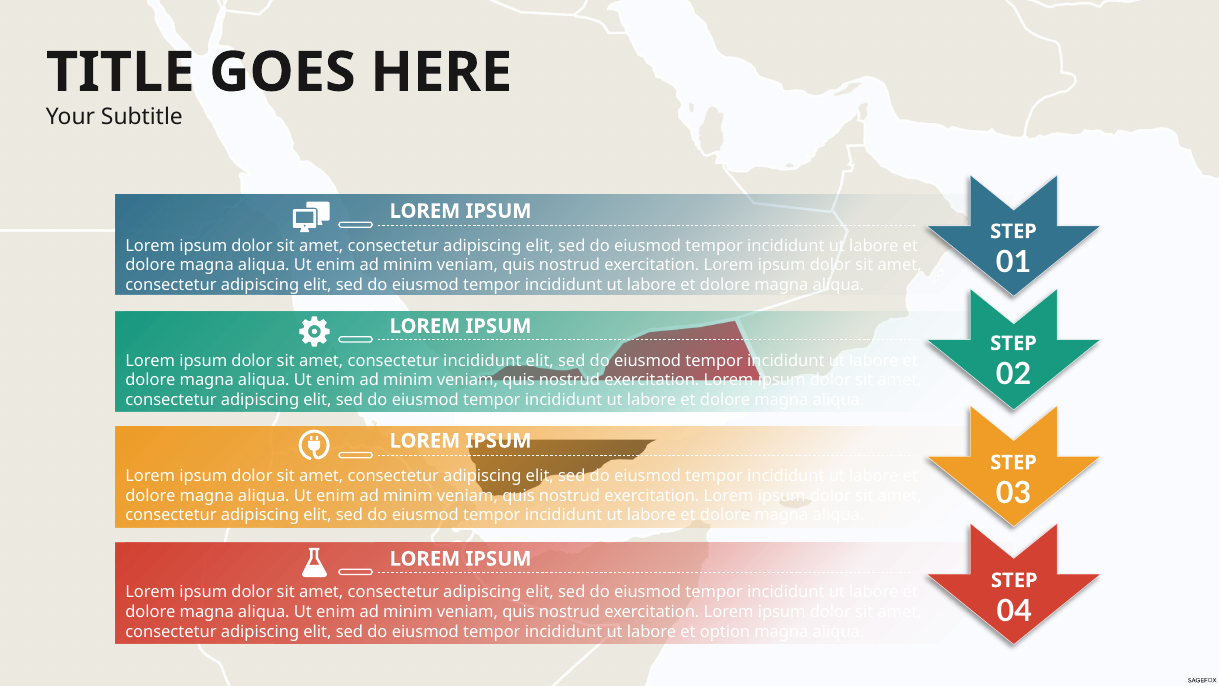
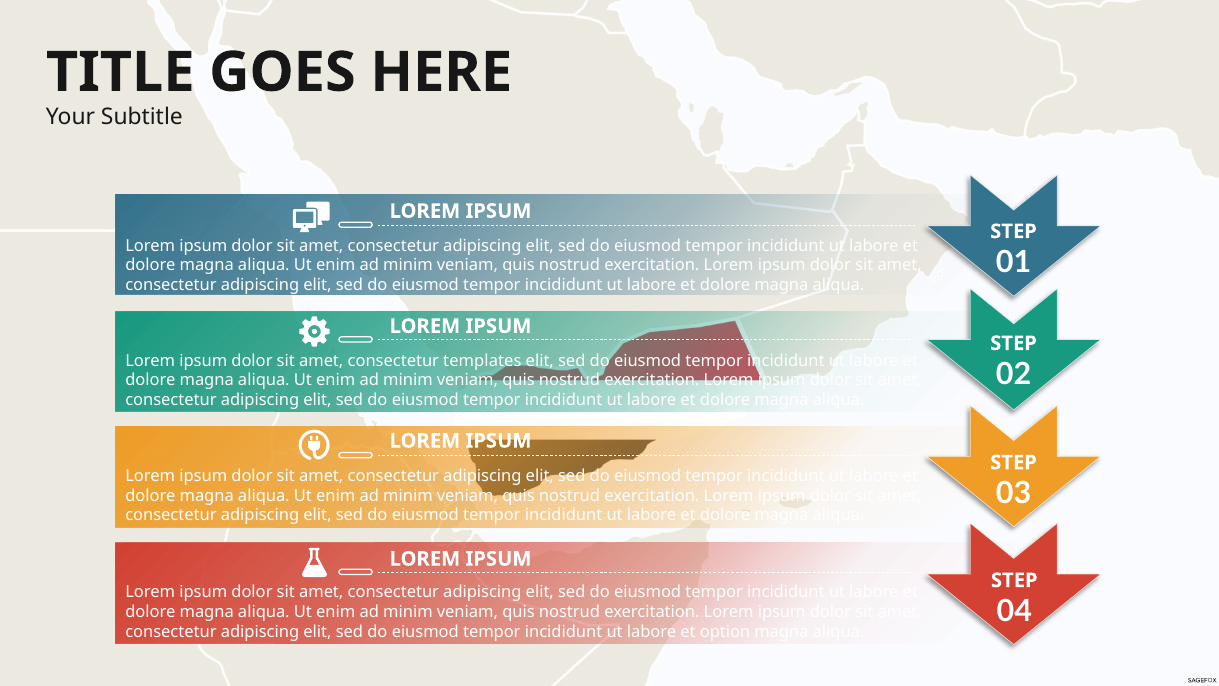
consectetur incididunt: incididunt -> templates (482, 360)
